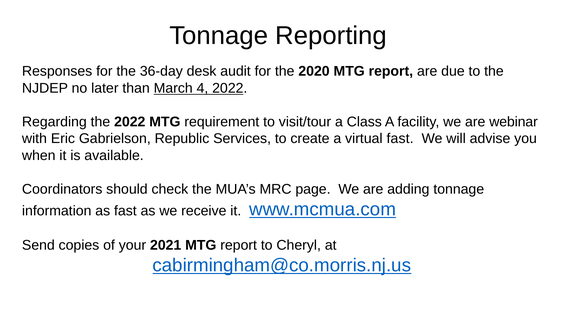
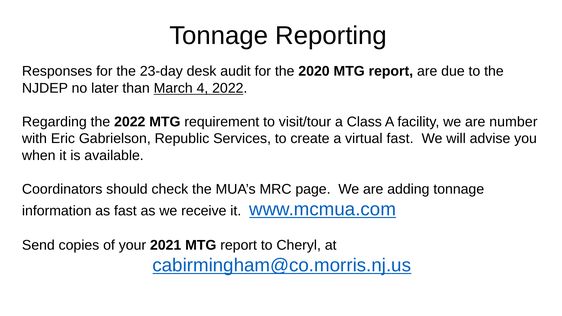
36-day: 36-day -> 23-day (161, 71)
webinar: webinar -> number (513, 122)
